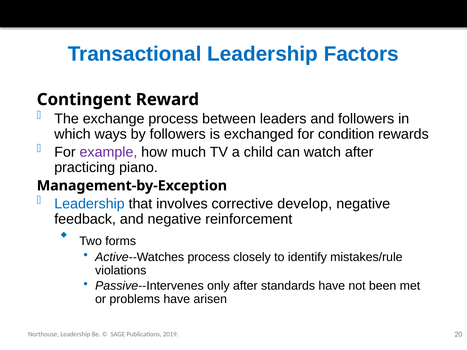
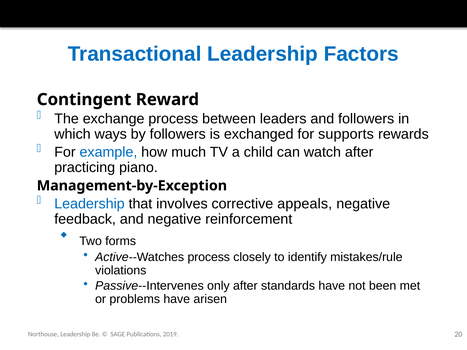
condition: condition -> supports (346, 134)
example colour: purple -> blue (108, 152)
develop: develop -> appeals (305, 204)
